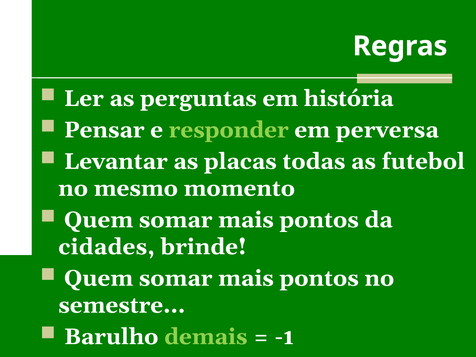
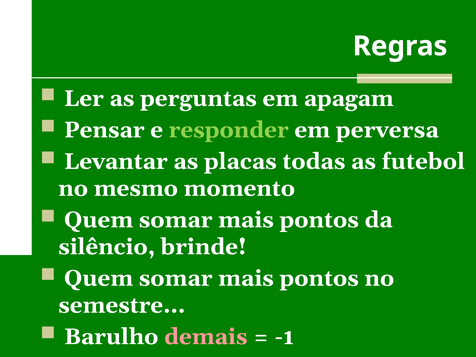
história: história -> apagam (349, 99)
cidades: cidades -> silêncio (107, 247)
demais colour: light green -> pink (206, 337)
